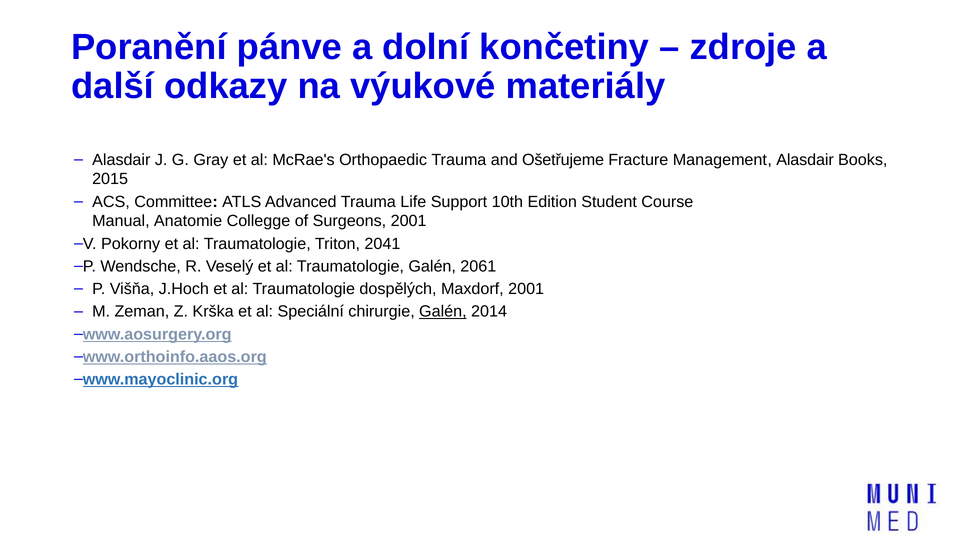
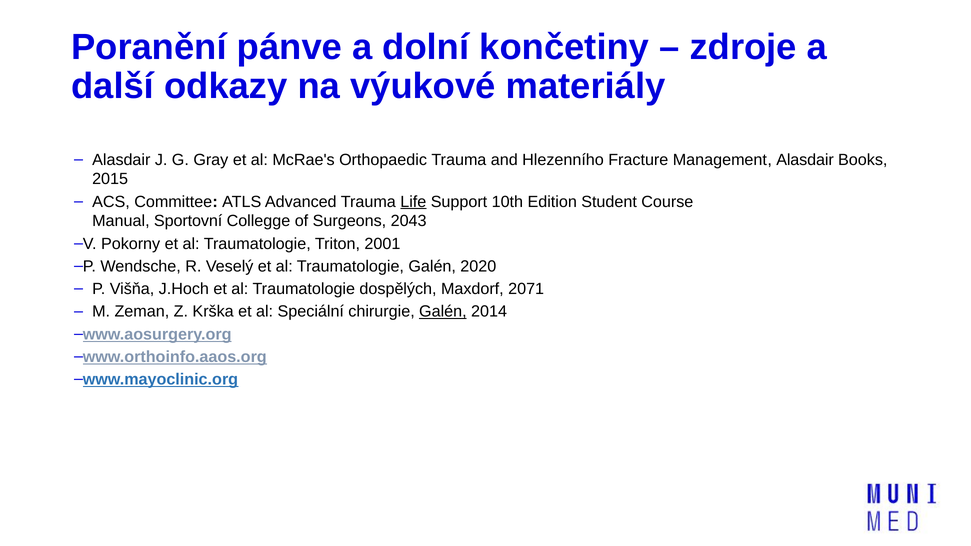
Ošetřujeme: Ošetřujeme -> Hlezenního (563, 160)
Life underline: none -> present (413, 202)
Anatomie: Anatomie -> Sportovní (188, 221)
Surgeons 2001: 2001 -> 2043 (409, 221)
2041: 2041 -> 2001 (382, 244)
2061: 2061 -> 2020 (478, 266)
Maxdorf 2001: 2001 -> 2071 (526, 289)
